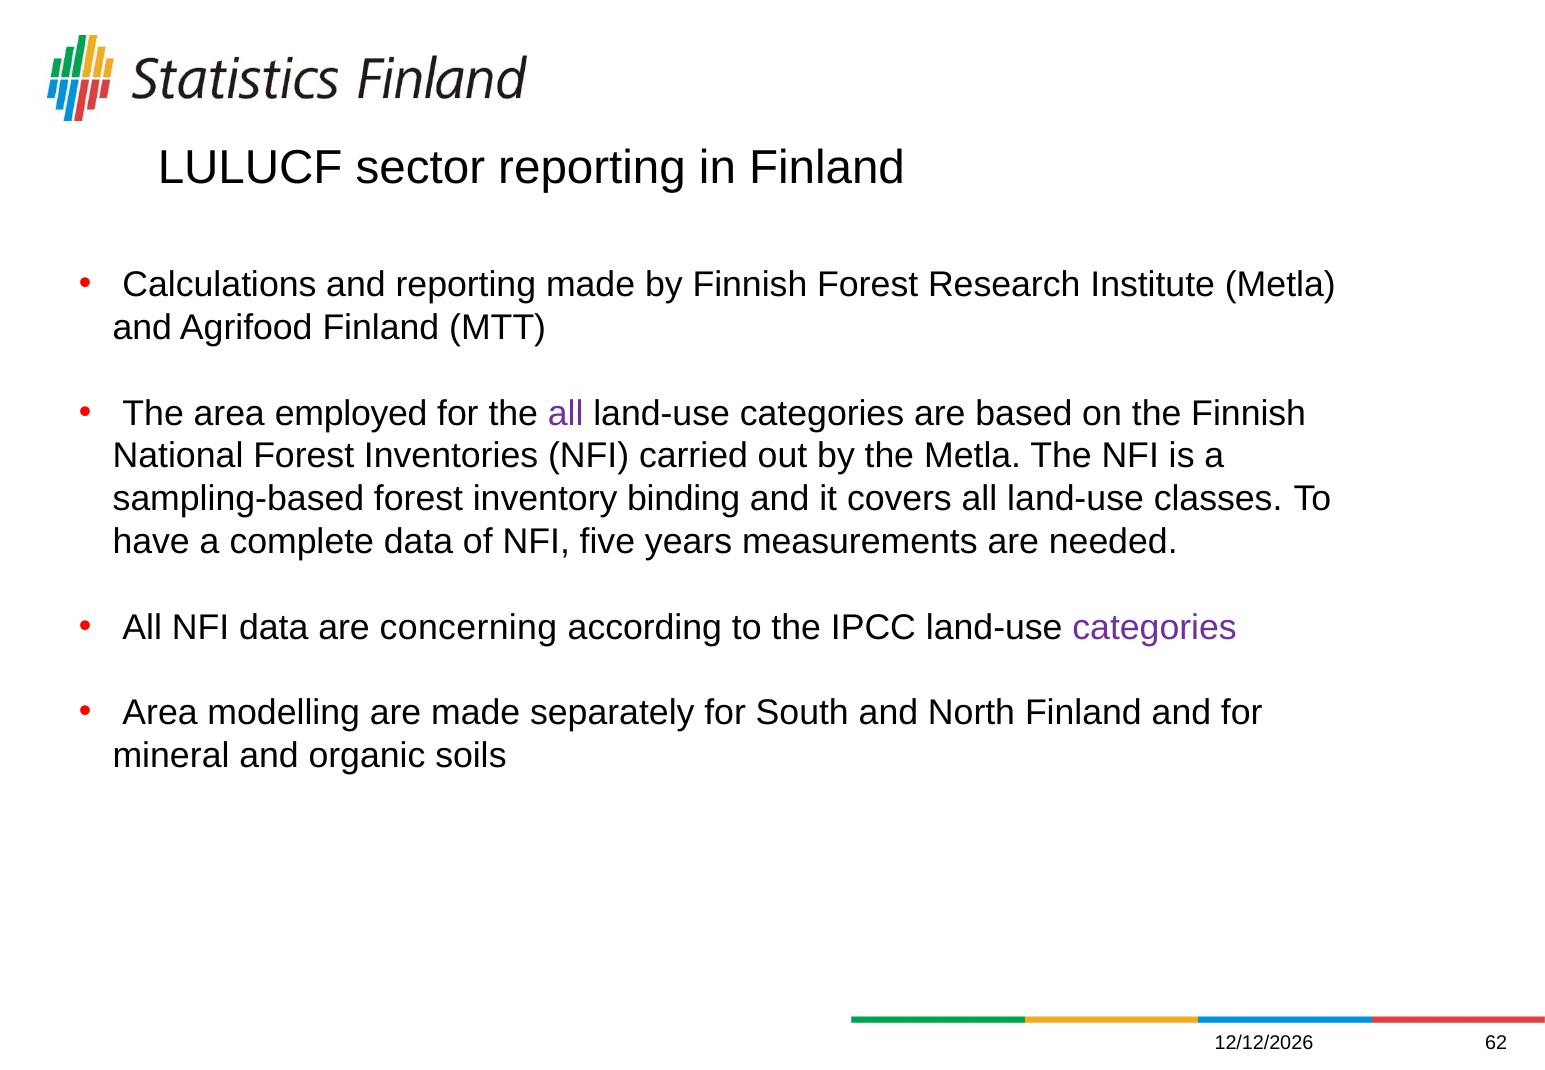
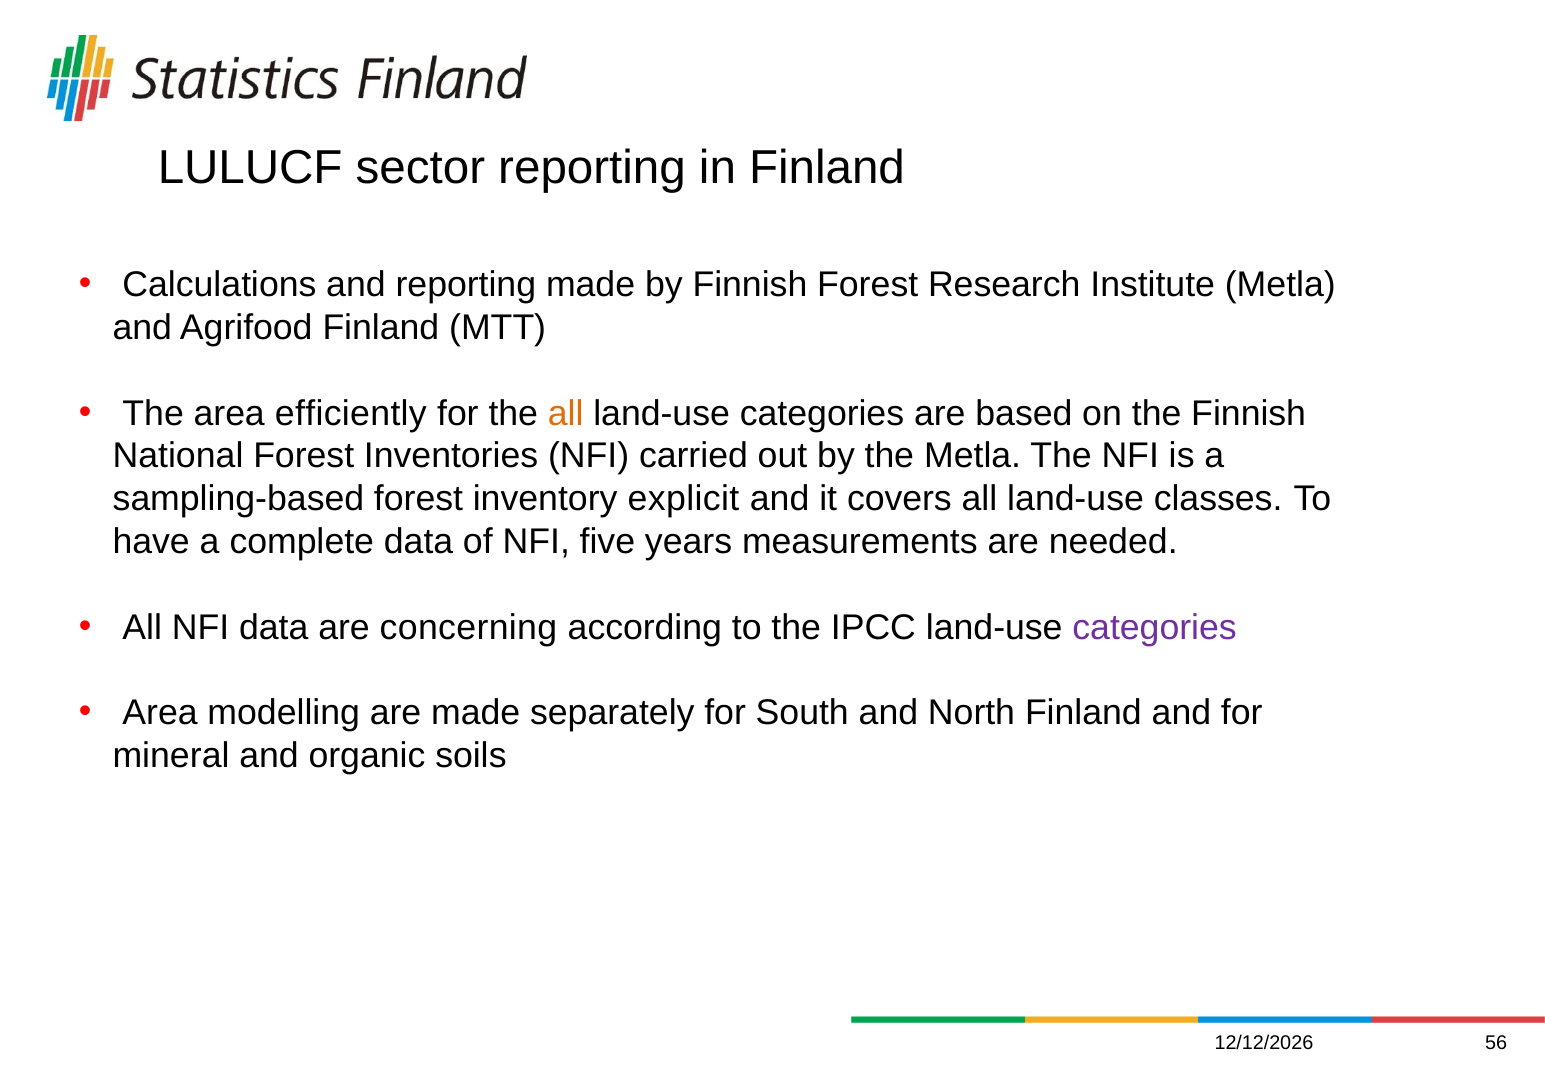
employed: employed -> efficiently (351, 413)
all colour: purple -> orange (566, 413)
binding: binding -> explicit (683, 499)
62: 62 -> 56 (1496, 1042)
